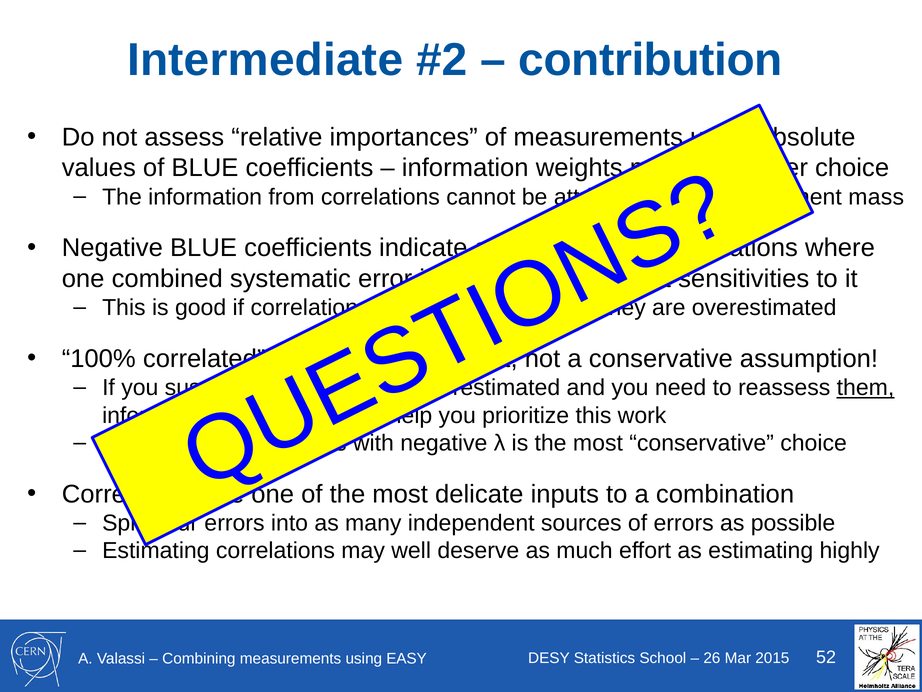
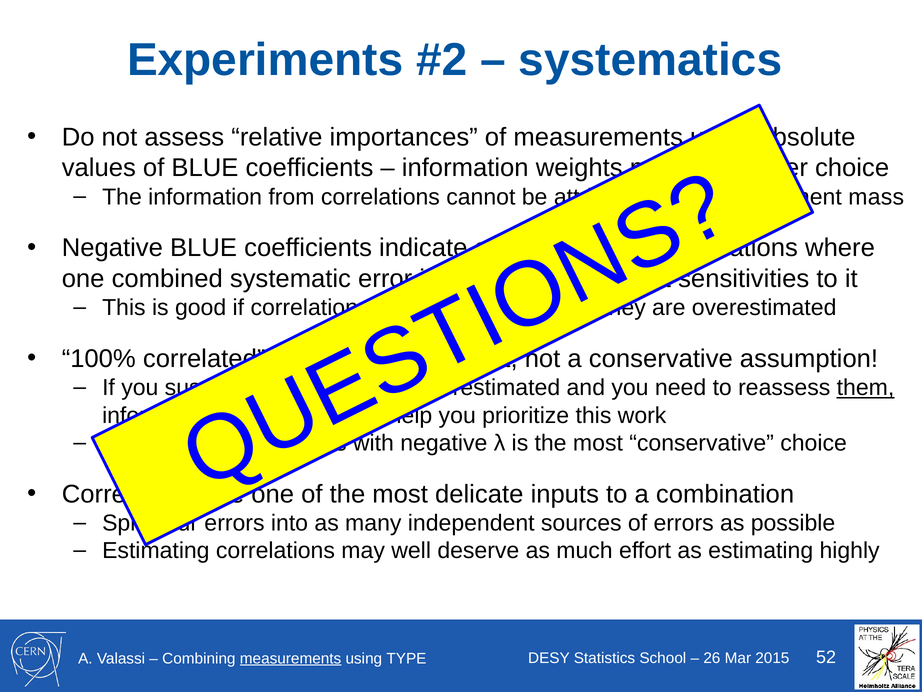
Intermediate: Intermediate -> Experiments (265, 60)
contribution: contribution -> systematics (650, 60)
measurements underline: none -> present (291, 658)
EASY: EASY -> TYPE (406, 658)
